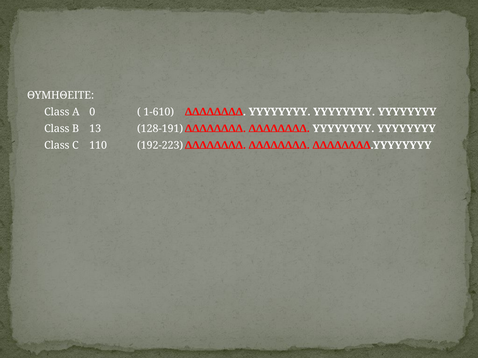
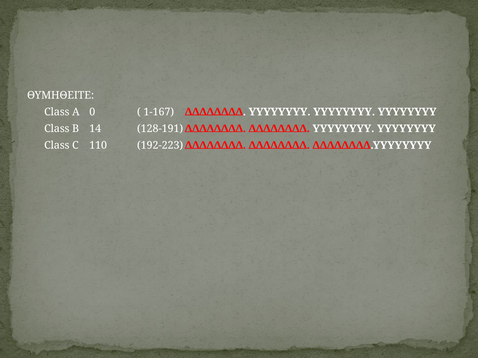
1-610: 1-610 -> 1-167 (159, 112)
13: 13 -> 14 (95, 129)
